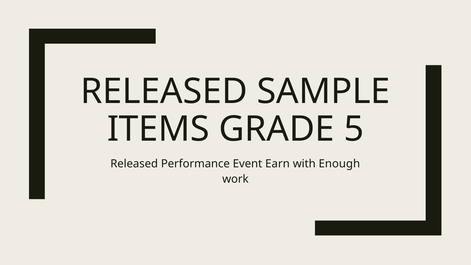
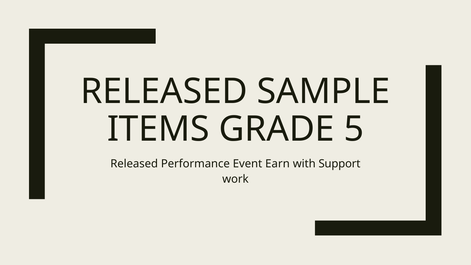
Enough: Enough -> Support (339, 164)
